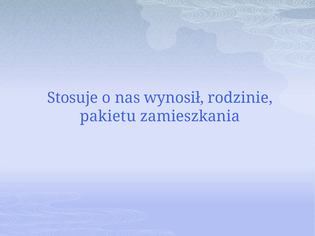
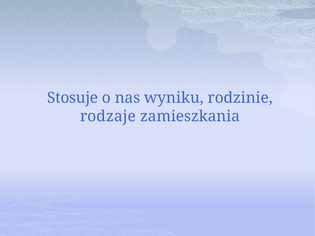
wynosił: wynosił -> wyniku (174, 98)
pakietu: pakietu -> rodzaje (108, 116)
